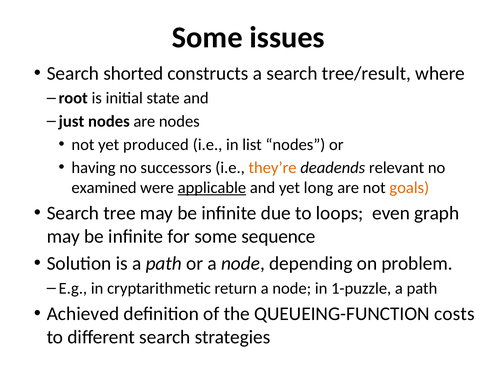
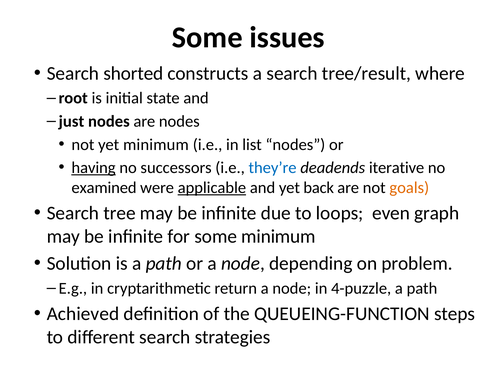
yet produced: produced -> minimum (156, 144)
having underline: none -> present (94, 168)
they’re colour: orange -> blue (273, 168)
relevant: relevant -> iterative (397, 168)
long: long -> back (319, 188)
some sequence: sequence -> minimum (278, 236)
1-puzzle: 1-puzzle -> 4-puzzle (361, 288)
costs: costs -> steps (455, 314)
